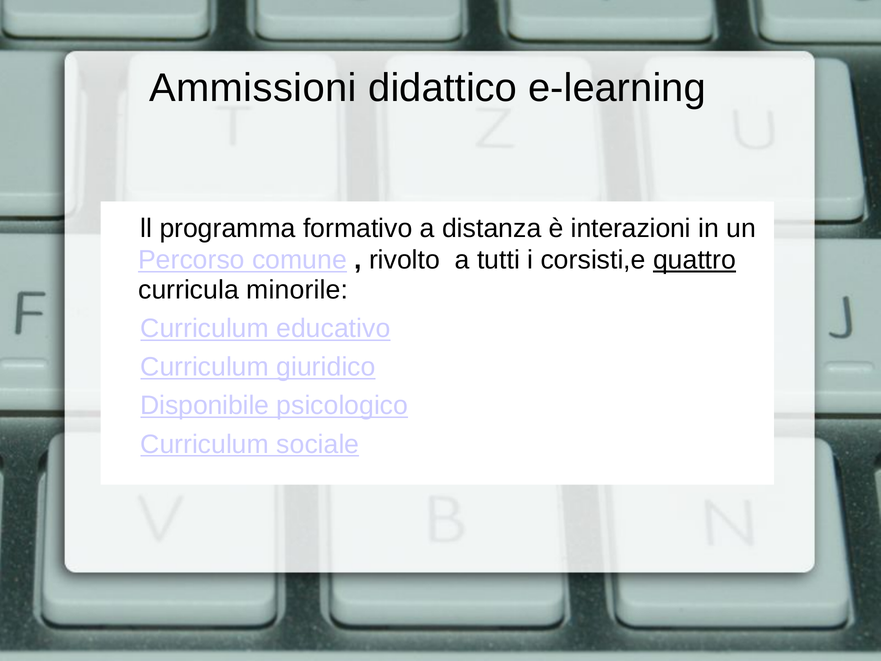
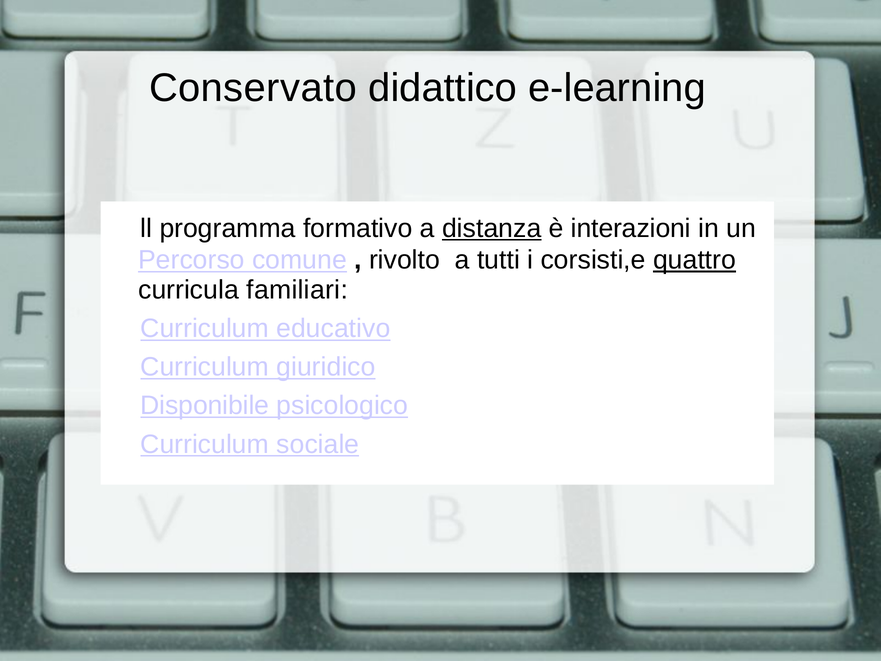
Ammissioni: Ammissioni -> Conservato (253, 88)
distanza underline: none -> present (492, 228)
minorile: minorile -> familiari (297, 290)
